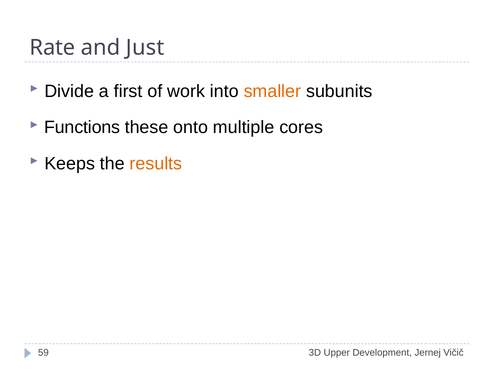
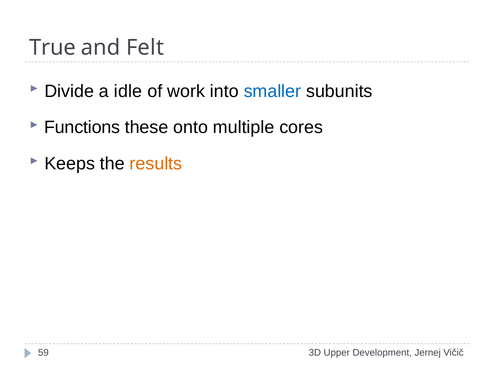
Rate: Rate -> True (52, 48)
Just: Just -> Felt (145, 48)
first: first -> idle (128, 91)
smaller colour: orange -> blue (272, 91)
